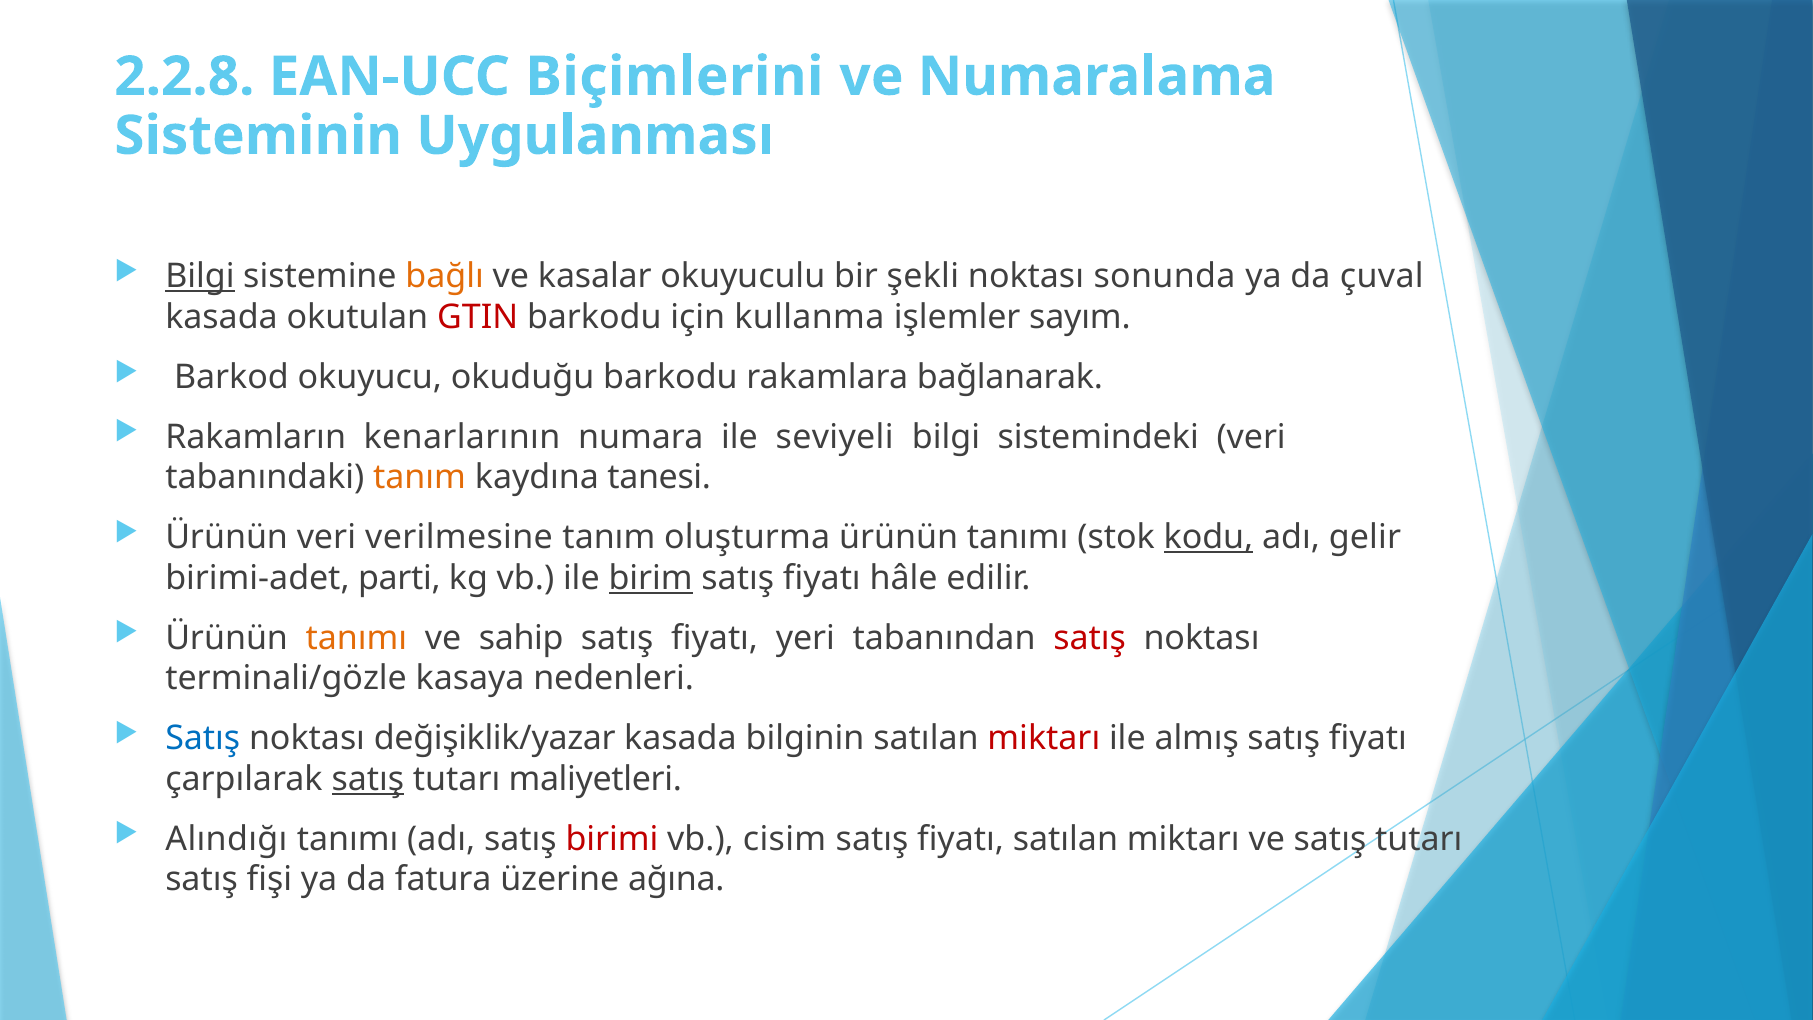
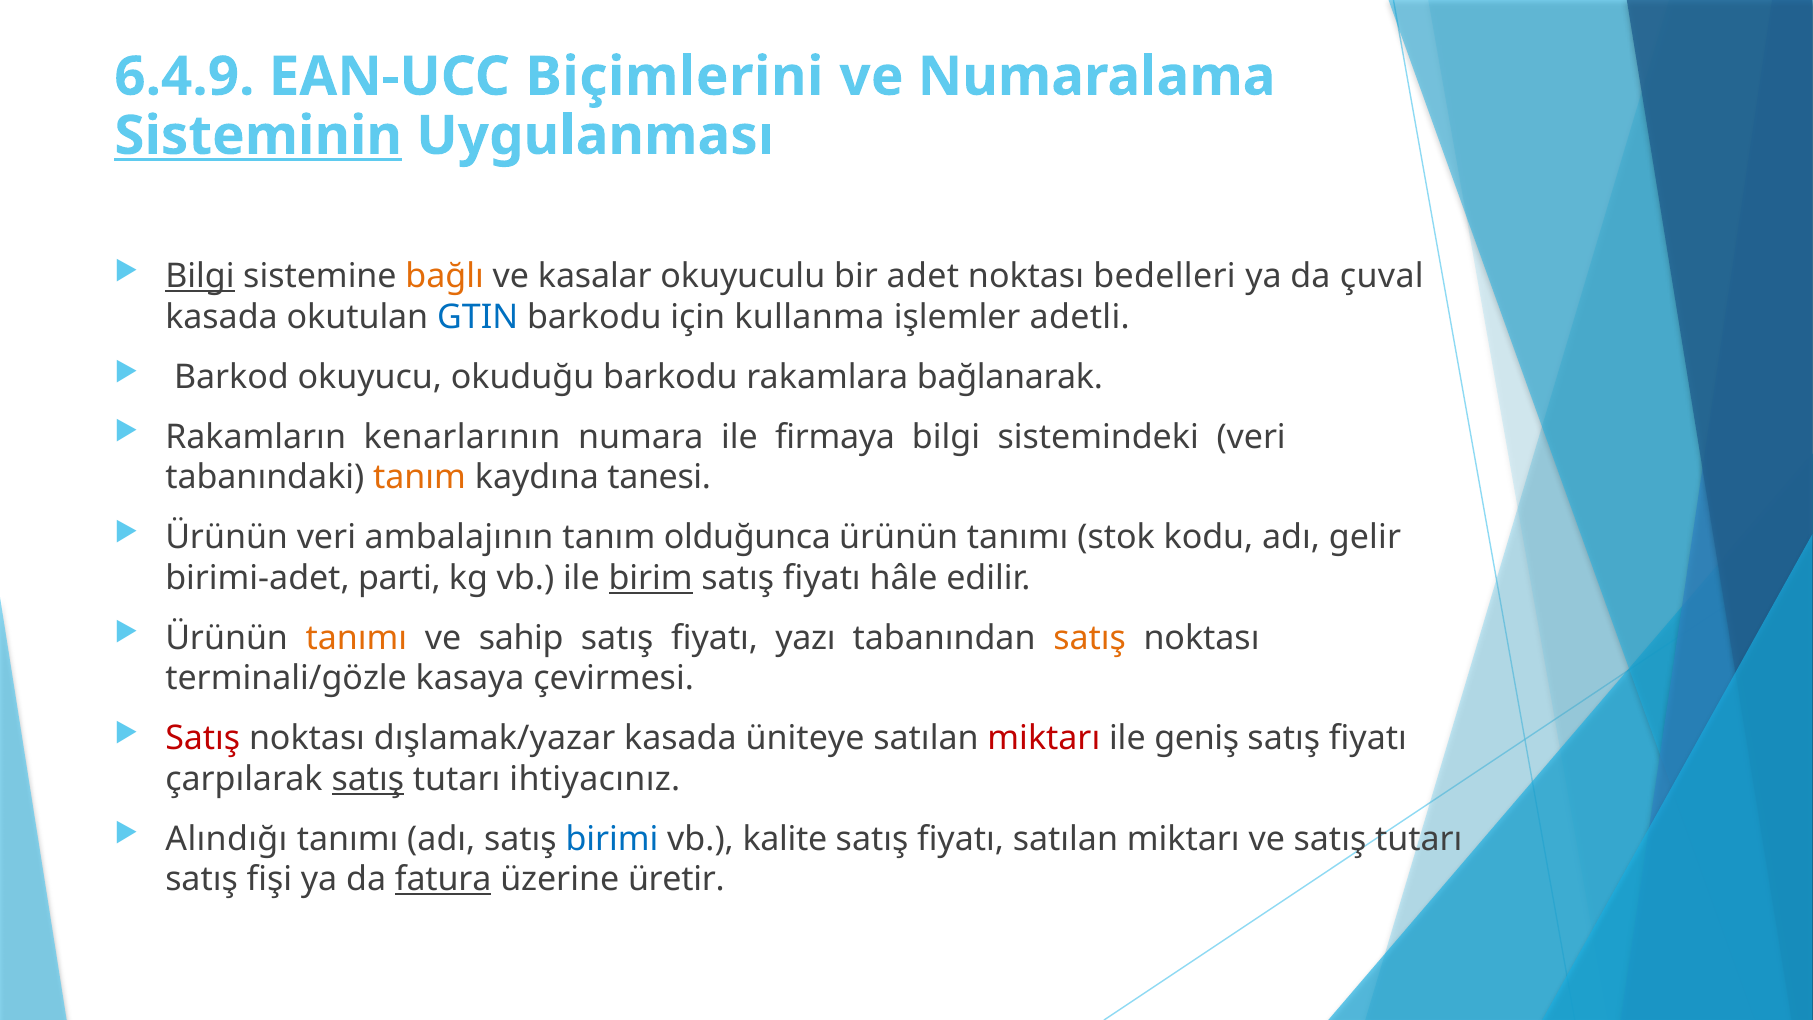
2.2.8: 2.2.8 -> 6.4.9 (184, 77)
Sisteminin underline: none -> present (258, 136)
şekli: şekli -> adet (923, 277)
sonunda: sonunda -> bedelleri (1165, 277)
GTIN colour: red -> blue (478, 317)
sayım: sayım -> adetli (1080, 317)
seviyeli: seviyeli -> firmaya (835, 437)
verilmesine: verilmesine -> ambalajının (459, 537)
oluşturma: oluşturma -> olduğunca (747, 537)
kodu underline: present -> none (1208, 537)
yeri: yeri -> yazı (805, 638)
satış colour: red -> orange (1090, 638)
nedenleri: nedenleri -> çevirmesi (614, 679)
Satış colour: blue -> red (203, 738)
değişiklik/yazar: değişiklik/yazar -> dışlamak/yazar (495, 738)
bilginin: bilginin -> üniteye (805, 738)
almış: almış -> geniş (1197, 738)
maliyetleri: maliyetleri -> ihtiyacınız (595, 779)
birimi colour: red -> blue (612, 839)
cisim: cisim -> kalite (785, 839)
fatura underline: none -> present (443, 880)
ağına: ağına -> üretir (676, 880)
